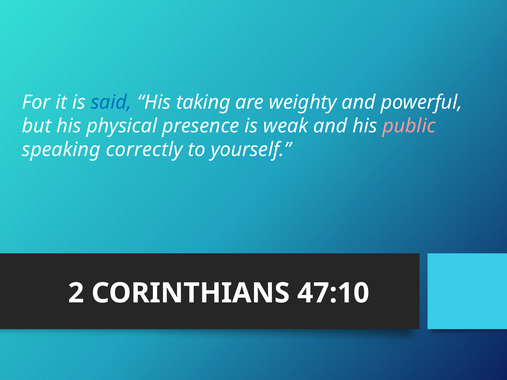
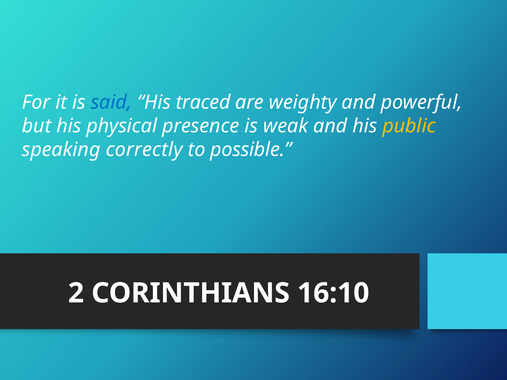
taking: taking -> traced (203, 103)
public colour: pink -> yellow (409, 126)
yourself: yourself -> possible (251, 150)
47:10: 47:10 -> 16:10 (333, 293)
